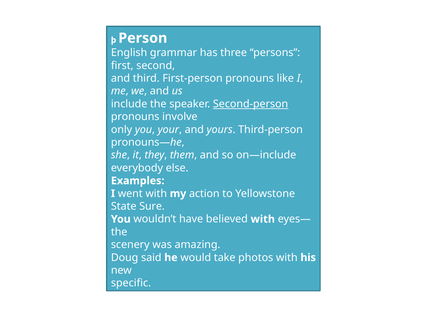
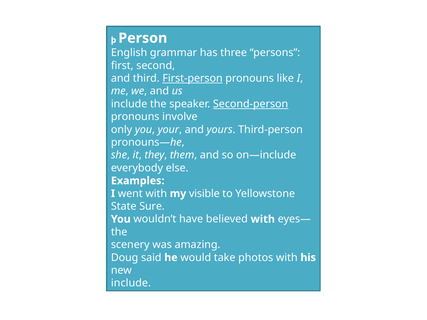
First-person underline: none -> present (193, 78)
action: action -> visible (204, 194)
specific: specific -> include (131, 283)
